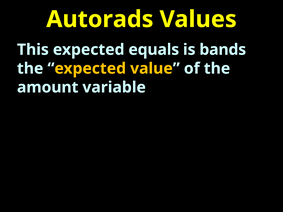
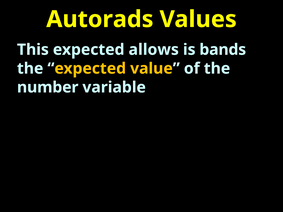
equals: equals -> allows (154, 50)
amount: amount -> number (48, 87)
